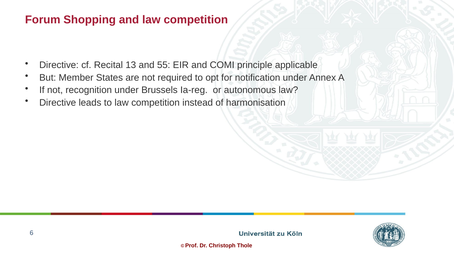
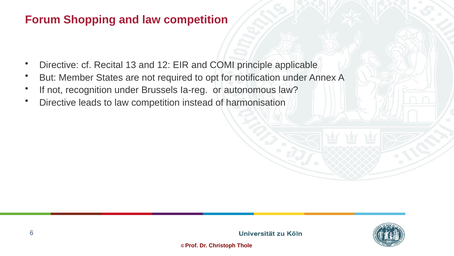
55: 55 -> 12 (164, 65)
